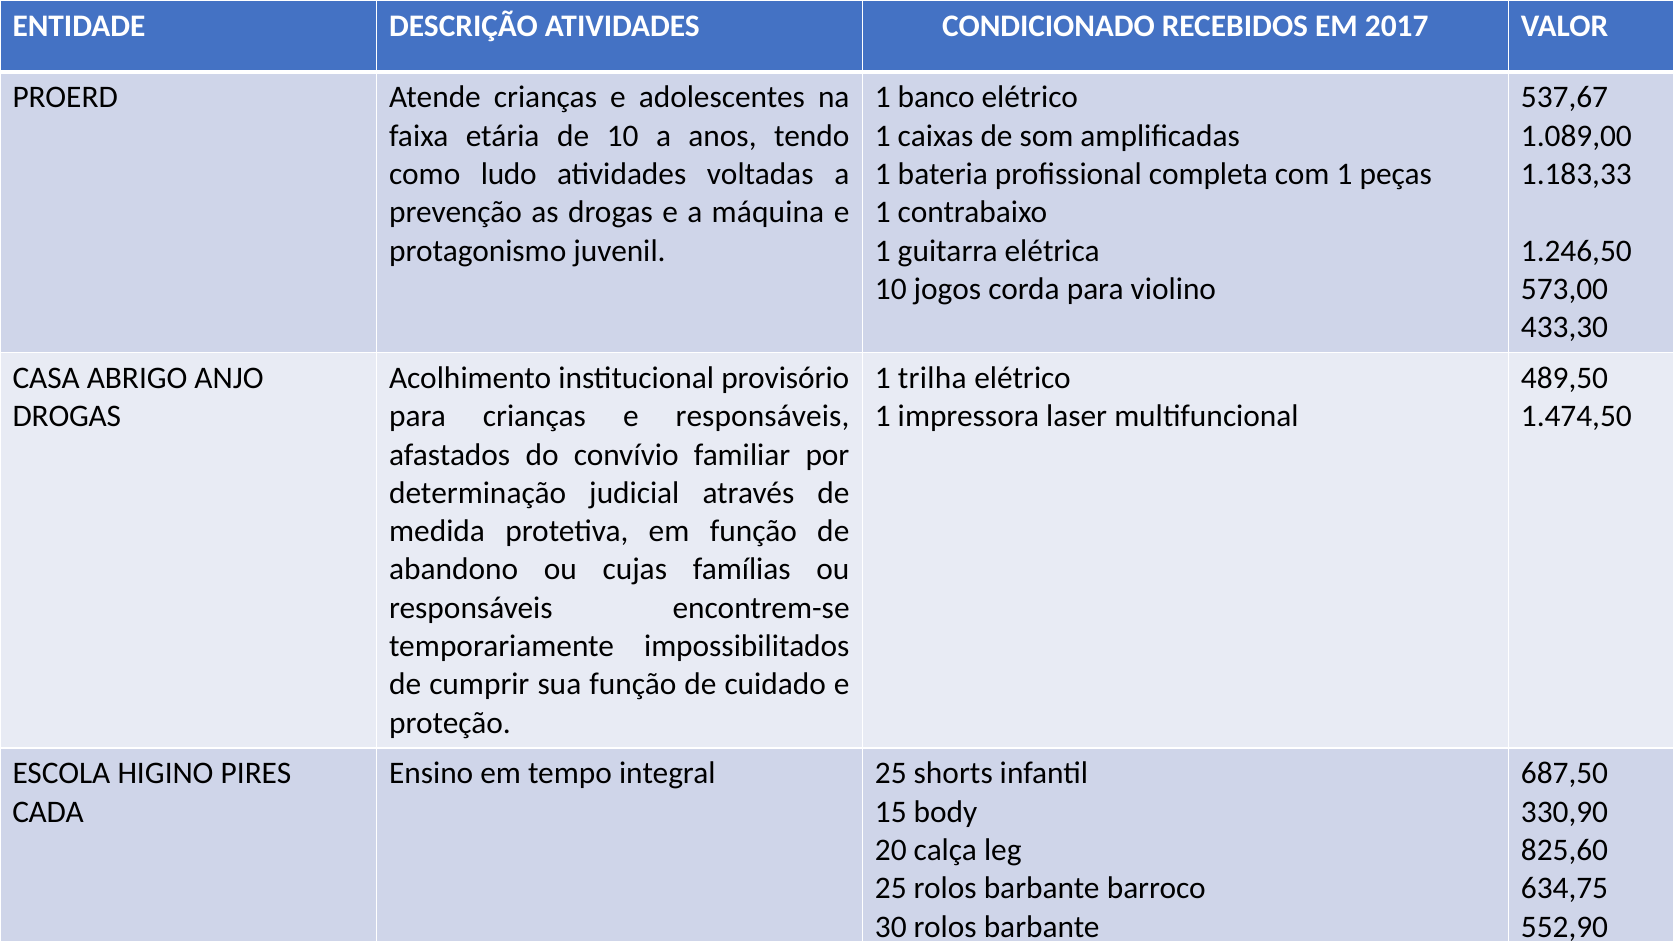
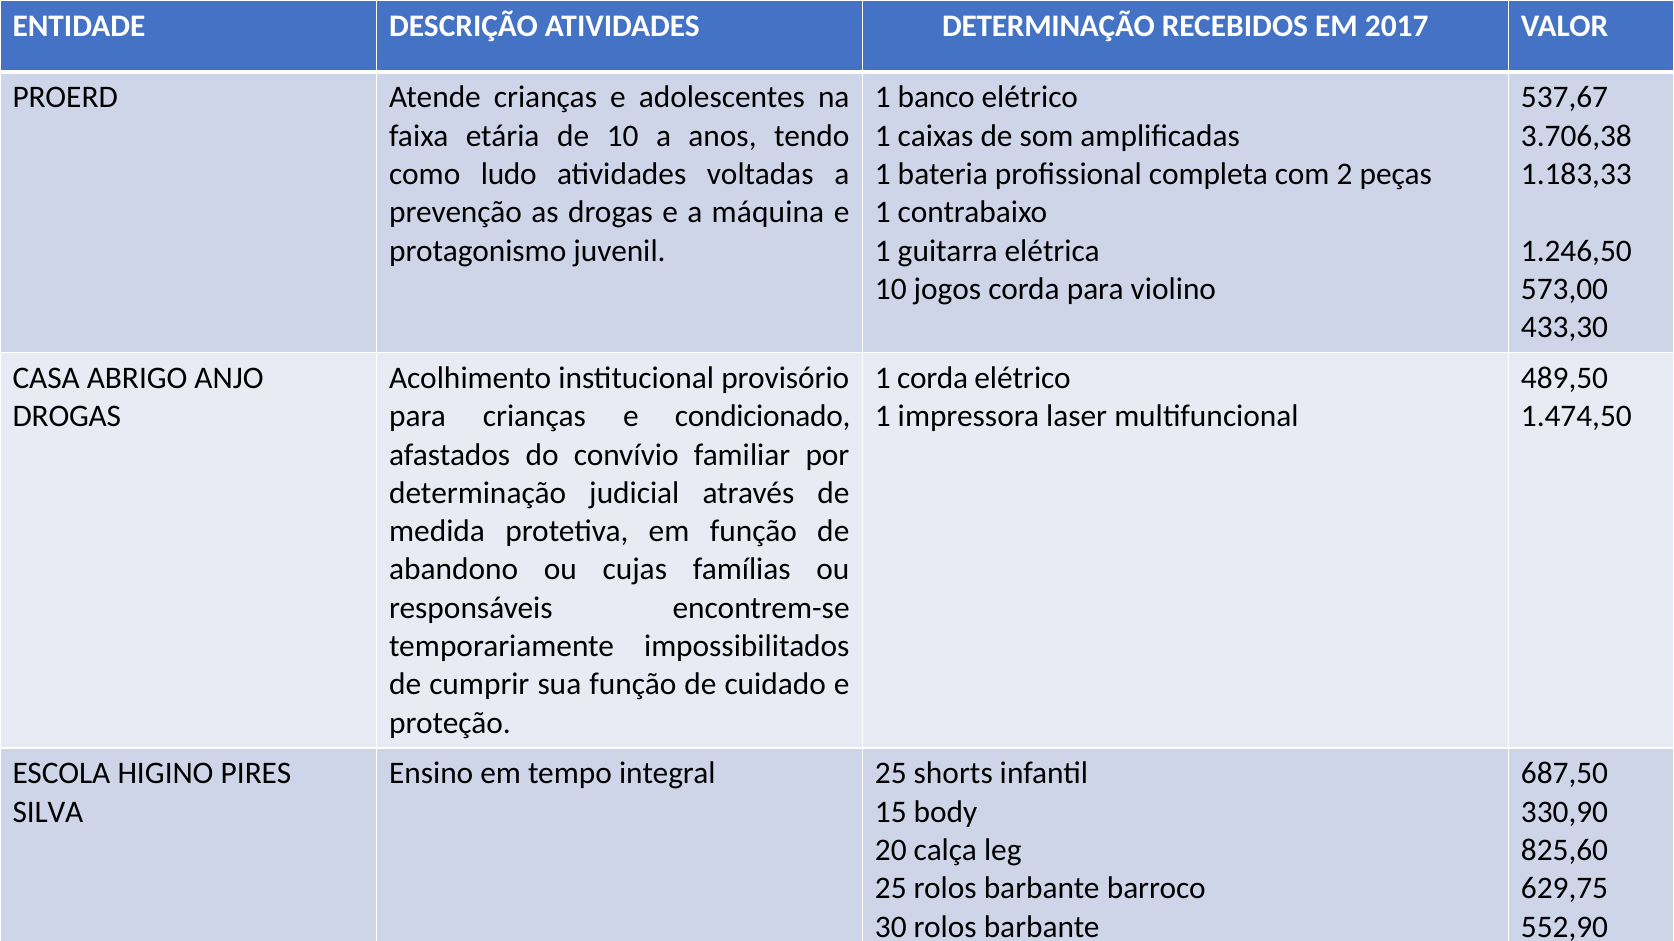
ATIVIDADES CONDICIONADO: CONDICIONADO -> DETERMINAÇÃO (1049, 26)
1.089,00: 1.089,00 -> 3.706,38 (1576, 136)
com 1: 1 -> 2 (1345, 174)
1 trilha: trilha -> corda (933, 378)
e responsáveis: responsáveis -> condicionado (763, 417)
CADA: CADA -> SILVA (48, 812)
634,75: 634,75 -> 629,75 (1565, 889)
